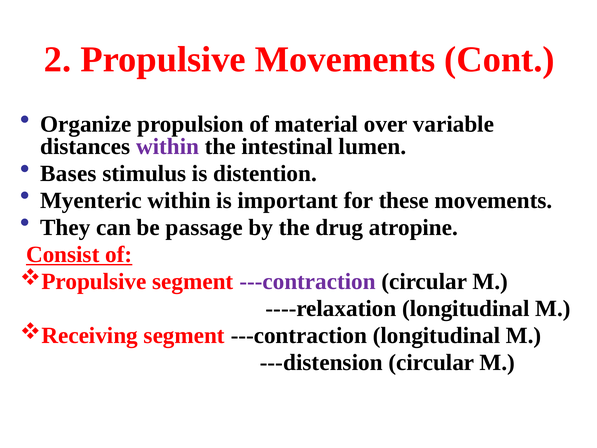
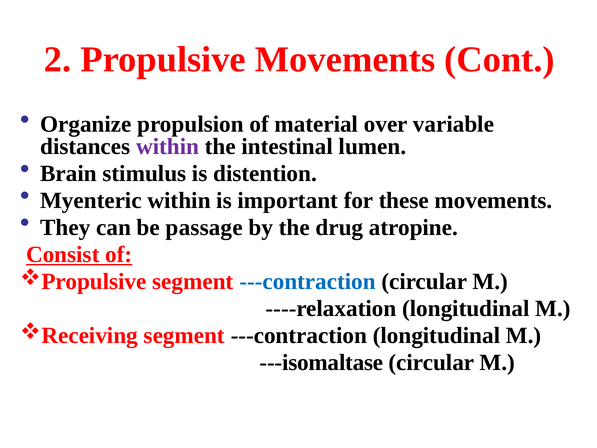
Bases: Bases -> Brain (69, 173)
---contraction colour: purple -> blue (308, 281)
---distension: ---distension -> ---isomaltase (321, 362)
